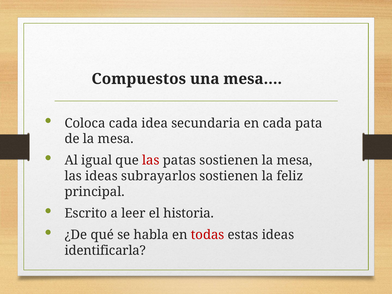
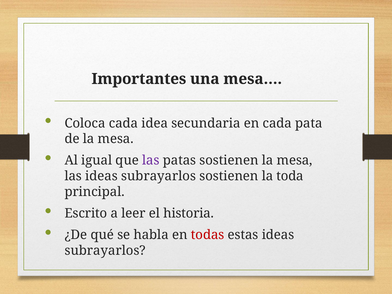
Compuestos: Compuestos -> Importantes (139, 79)
las colour: red -> purple (151, 160)
feliz: feliz -> toda (290, 176)
identificarla: identificarla -> subrayarlos (105, 251)
